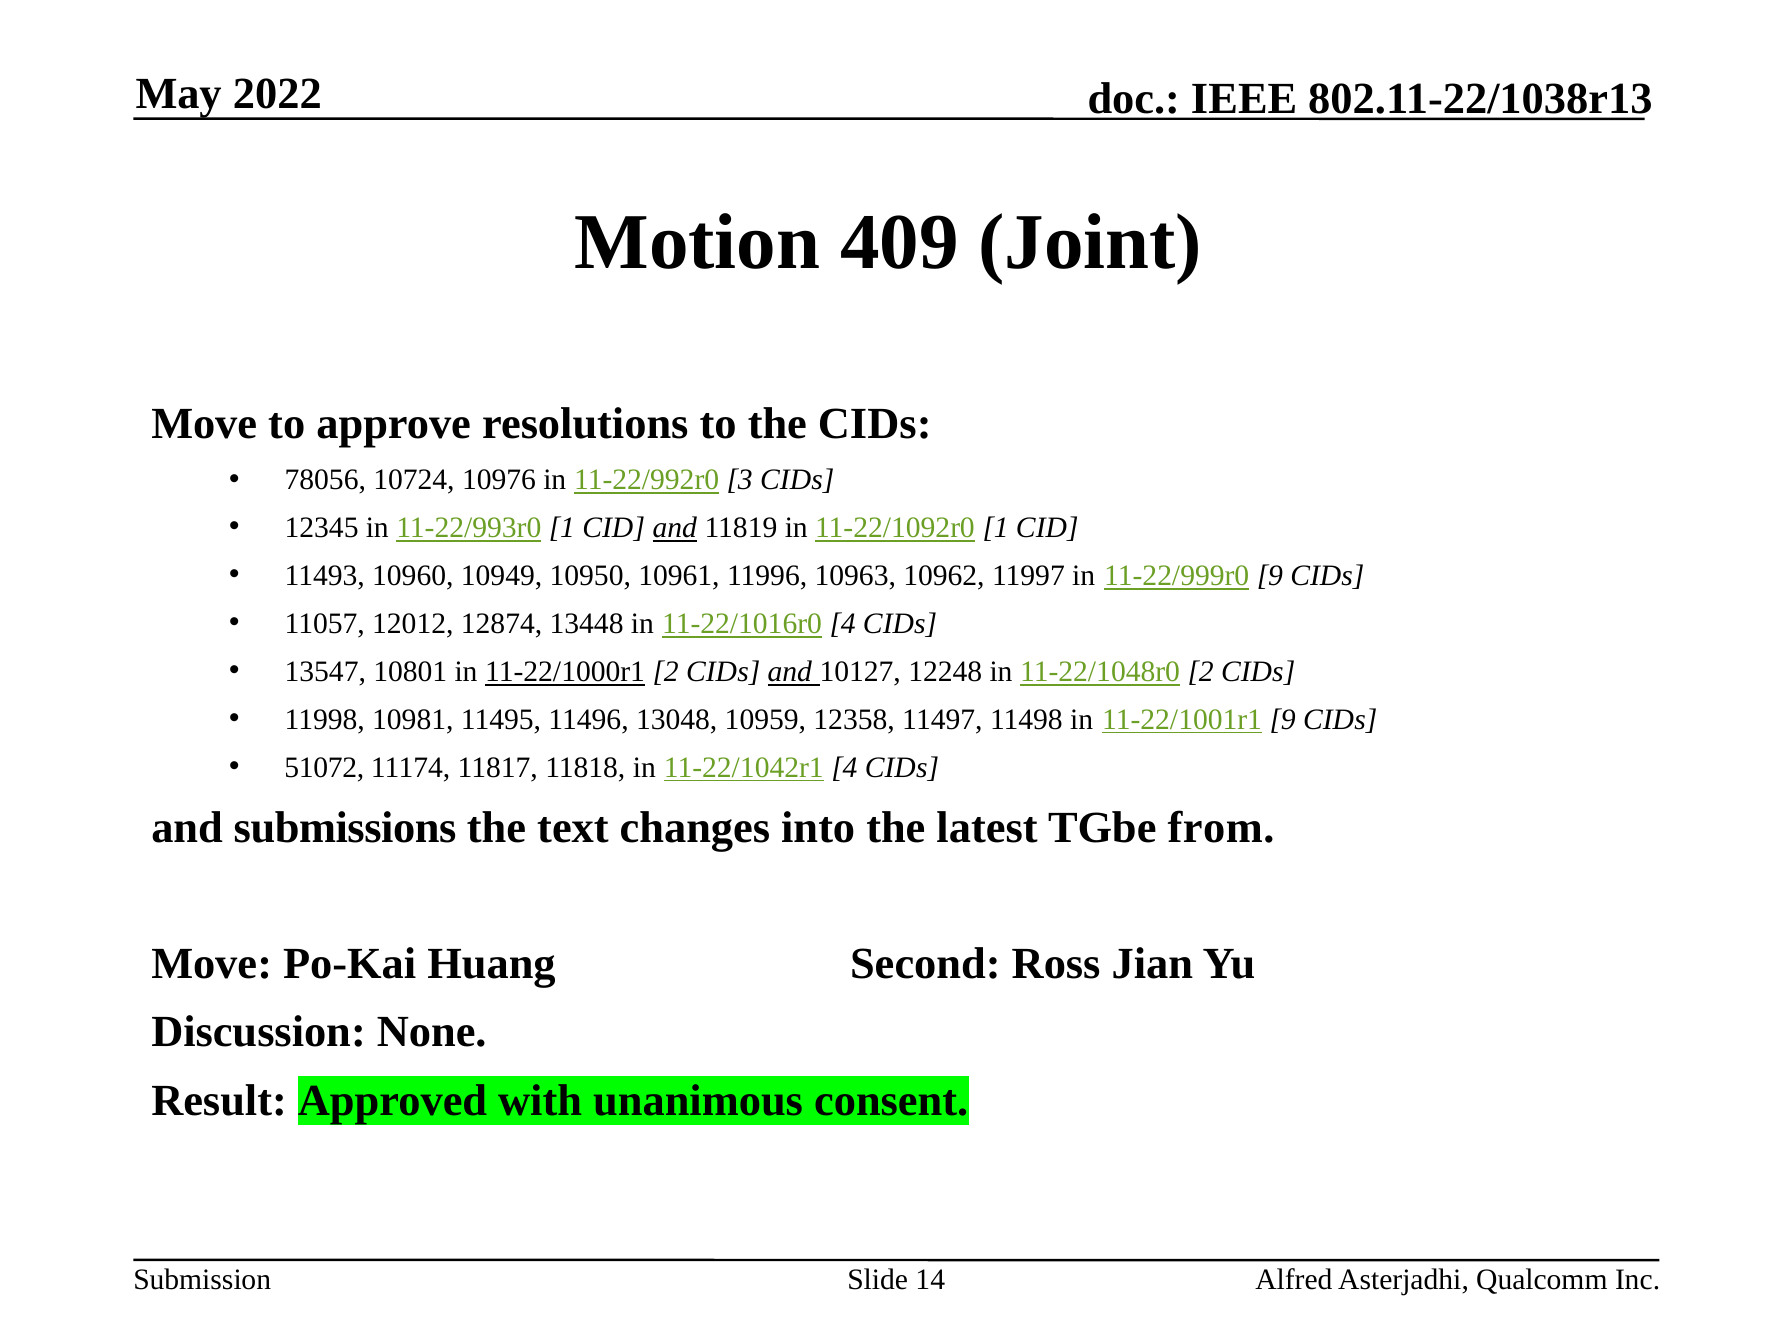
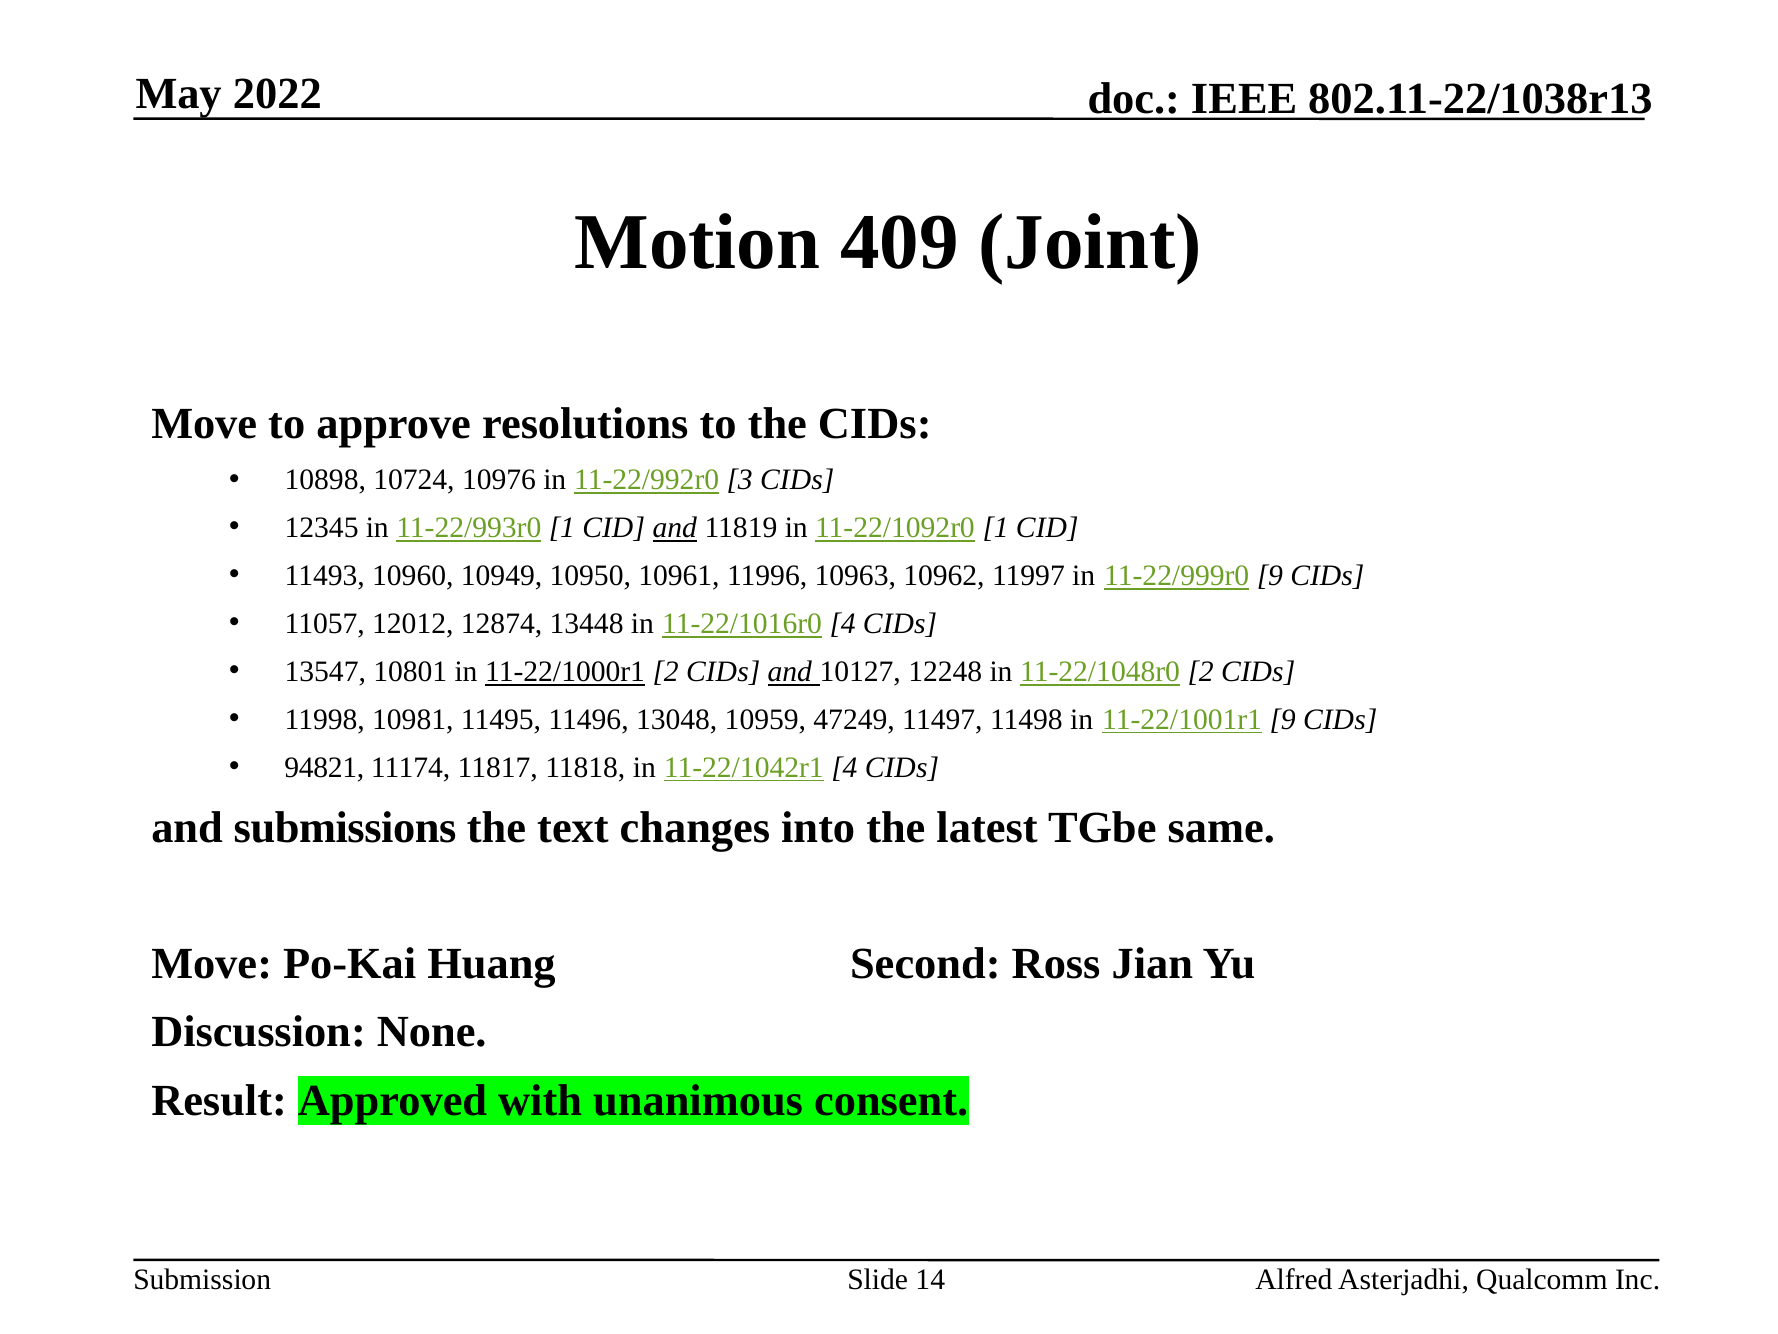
78056: 78056 -> 10898 (325, 480)
12358: 12358 -> 47249 (854, 719)
51072: 51072 -> 94821 (324, 767)
from: from -> same (1221, 827)
